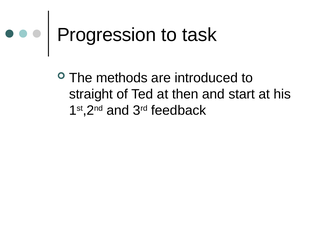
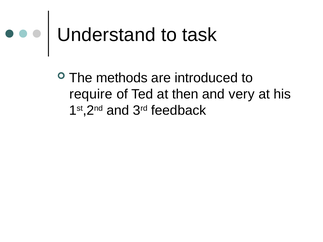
Progression: Progression -> Understand (106, 35)
straight: straight -> require (91, 94)
start: start -> very (242, 94)
